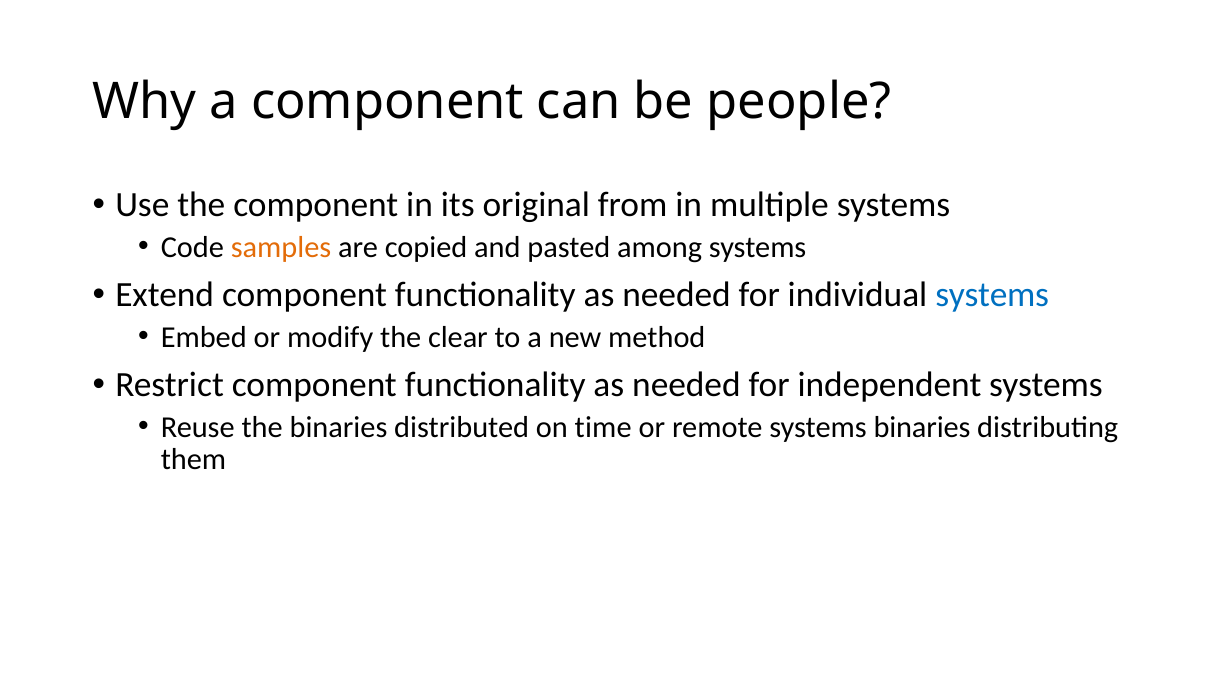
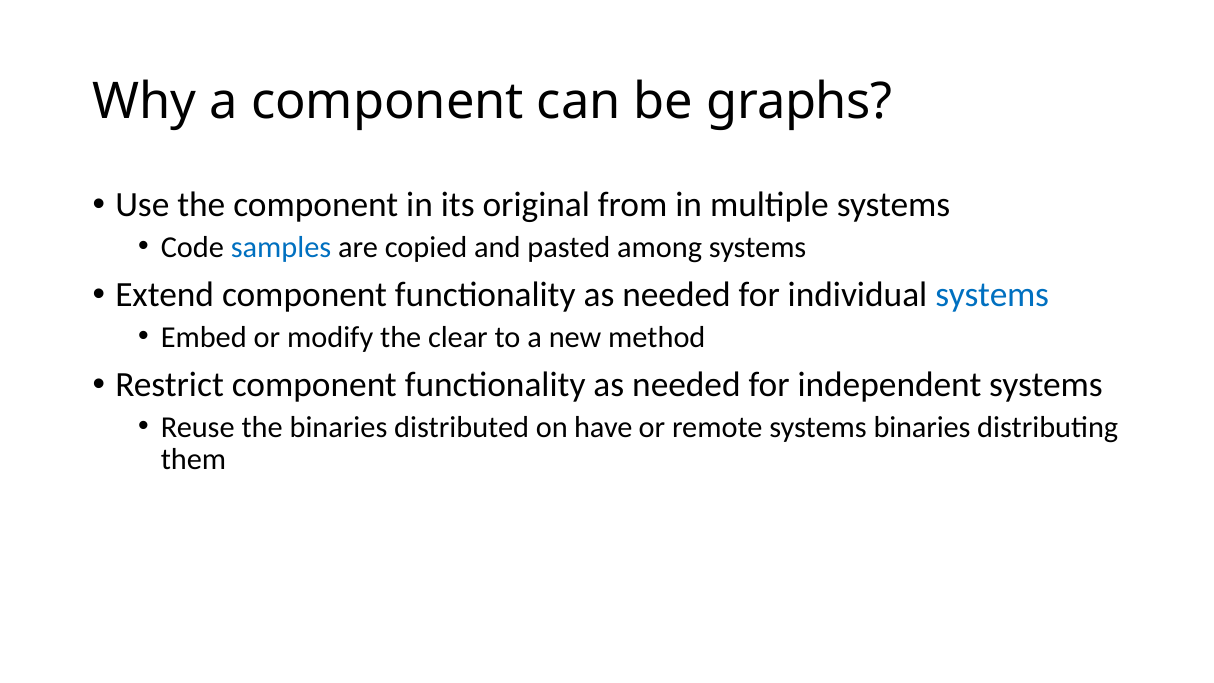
people: people -> graphs (799, 102)
samples colour: orange -> blue (281, 247)
time: time -> have (603, 427)
